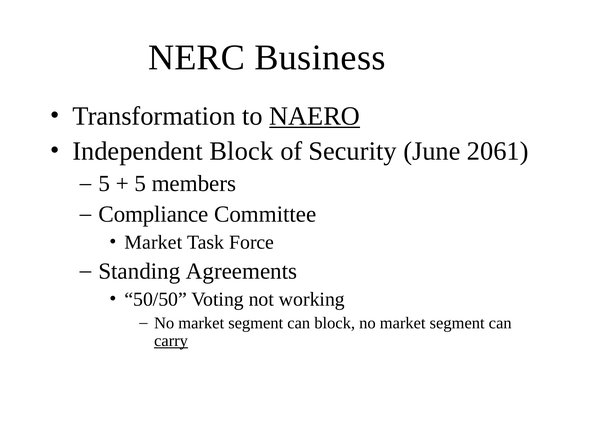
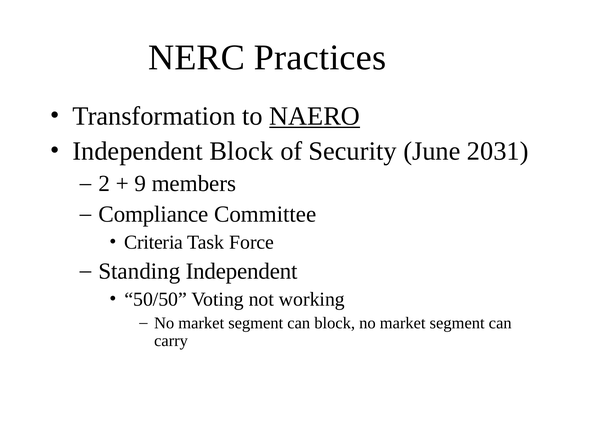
Business: Business -> Practices (320, 57)
2061: 2061 -> 2031 (498, 151)
5: 5 -> 2 (104, 183)
5: 5 -> 9 (140, 183)
Market: Market -> Criteria (154, 242)
Standing Agreements: Agreements -> Independent (242, 271)
carry underline: present -> none (171, 341)
